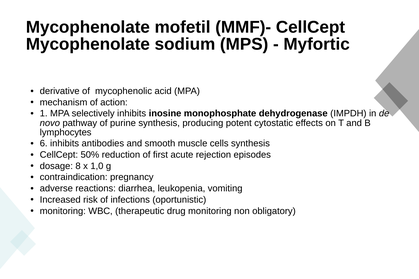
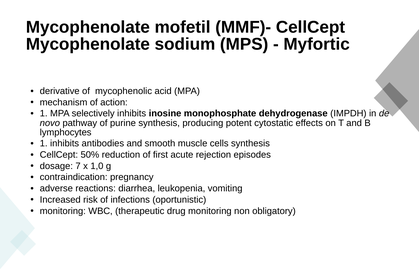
6: 6 -> 1 (44, 144)
8: 8 -> 7 (78, 166)
